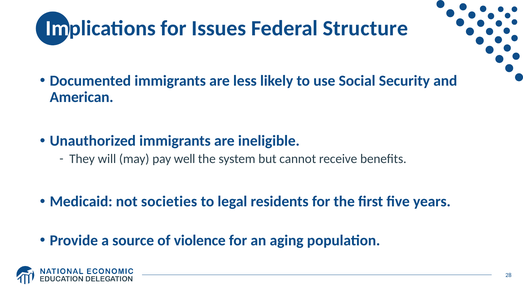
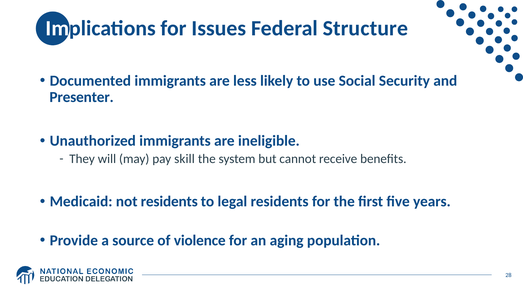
American: American -> Presenter (82, 97)
well: well -> skill (184, 159)
not societies: societies -> residents (169, 202)
